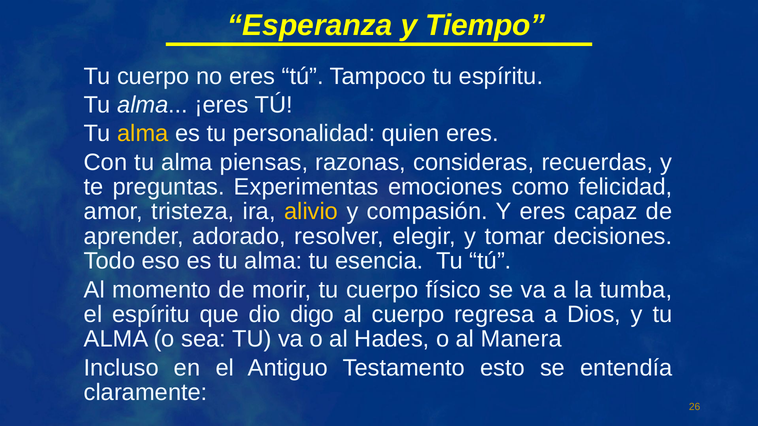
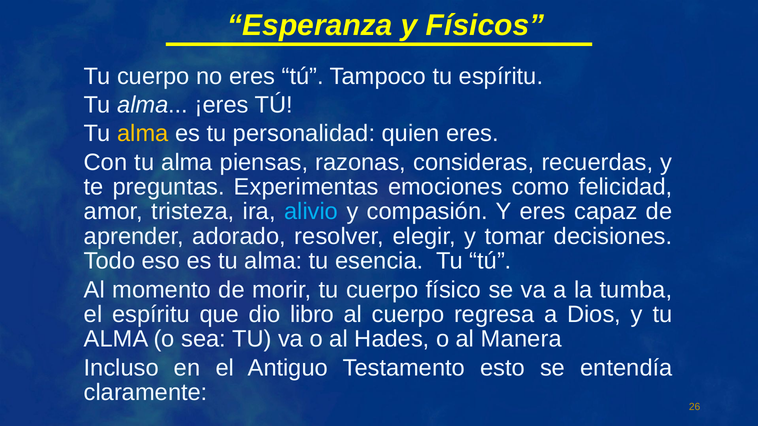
Tiempo: Tiempo -> Físicos (485, 26)
alivio colour: yellow -> light blue (311, 212)
digo: digo -> libro (312, 315)
